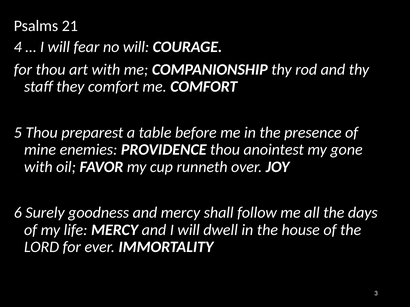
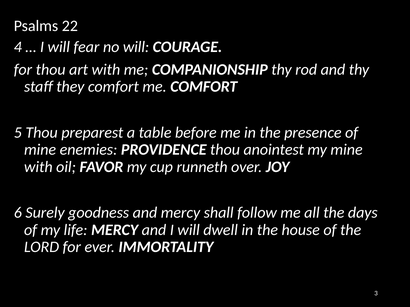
21: 21 -> 22 (70, 26)
my gone: gone -> mine (347, 150)
